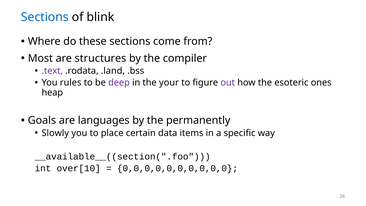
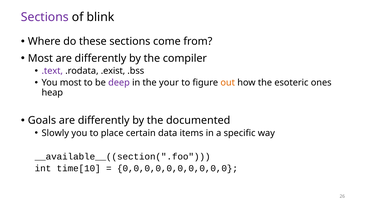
Sections colour: blue -> purple (45, 17)
Most are structures: structures -> differently (100, 58)
.land: .land -> .exist (113, 71)
You rules: rules -> most (71, 83)
out colour: purple -> orange (228, 83)
languages: languages -> differently (104, 120)
permanently: permanently -> documented (198, 120)
over[10: over[10 -> time[10 (79, 168)
